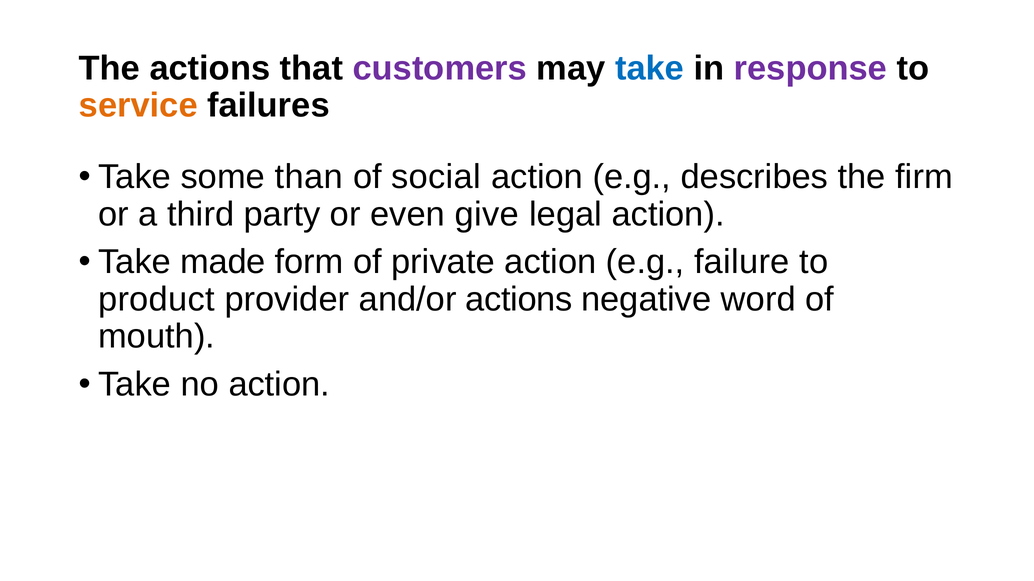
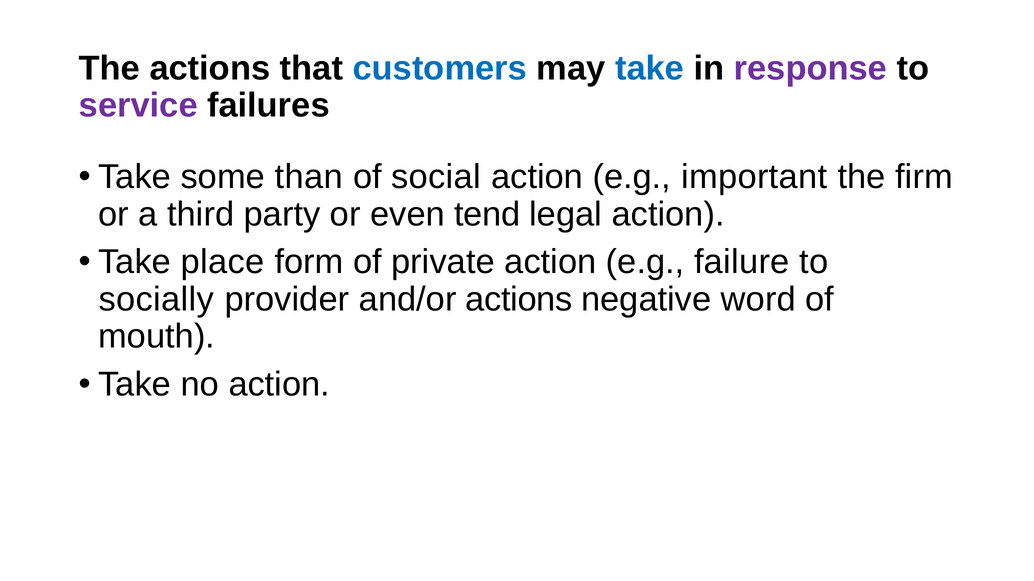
customers colour: purple -> blue (440, 68)
service colour: orange -> purple (138, 106)
describes: describes -> important (754, 177)
give: give -> tend (487, 214)
made: made -> place (223, 262)
product: product -> socially (156, 300)
